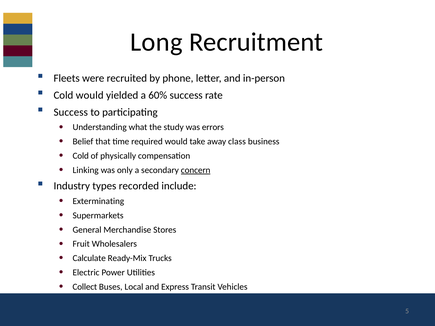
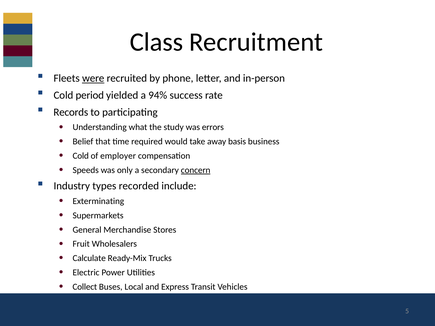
Long: Long -> Class (157, 42)
were underline: none -> present (93, 78)
Cold would: would -> period (90, 95)
60%: 60% -> 94% (158, 95)
Success: Success -> Records (71, 112)
class: class -> basis (237, 142)
physically: physically -> employer (118, 156)
Linking: Linking -> Speeds (86, 170)
